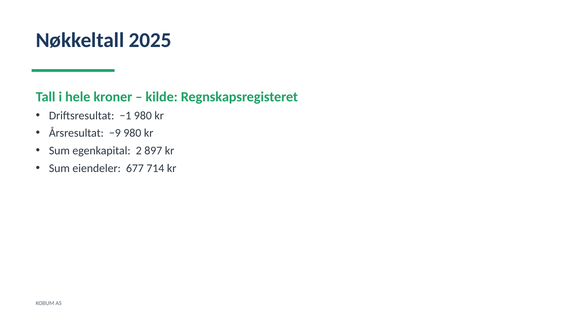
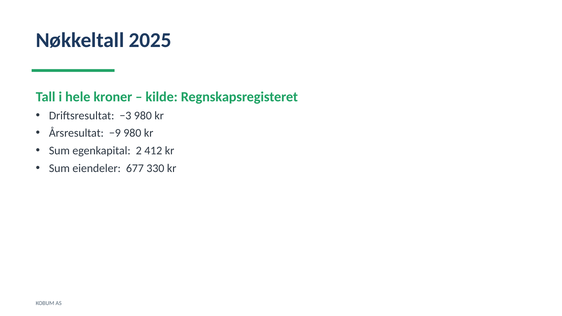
−1: −1 -> −3 (125, 116)
897: 897 -> 412 (153, 151)
714: 714 -> 330 (155, 168)
